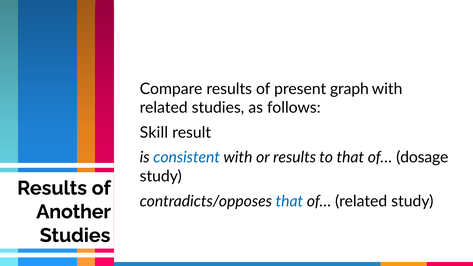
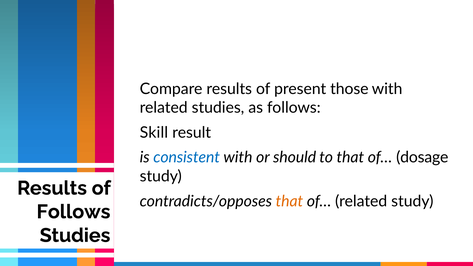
graph: graph -> those (349, 89)
or results: results -> should (295, 157)
that colour: blue -> orange (289, 201)
Another: Another -> Follows (74, 212)
